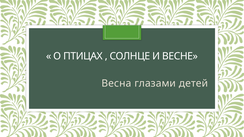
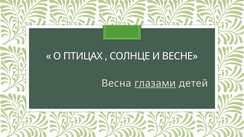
глазами underline: none -> present (155, 83)
